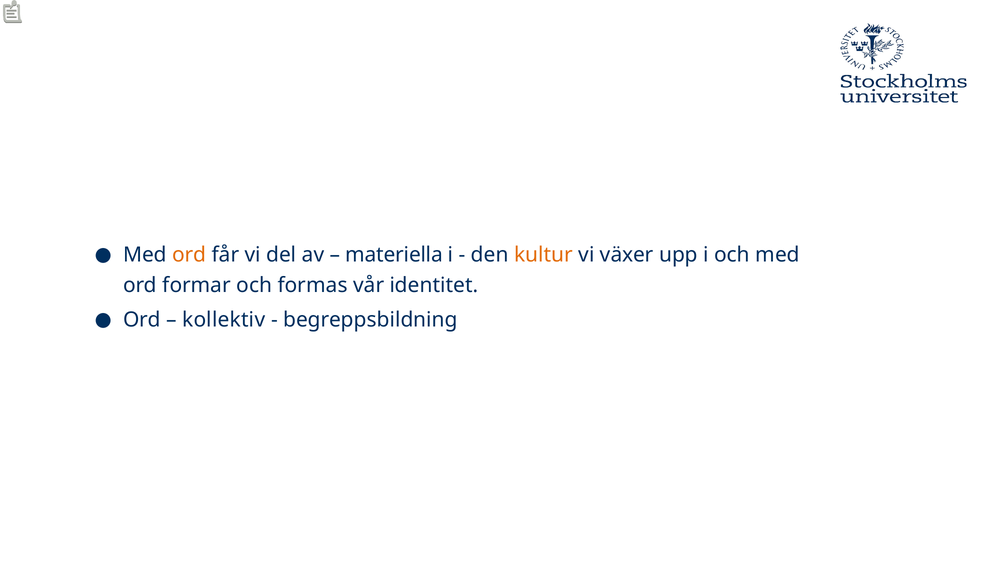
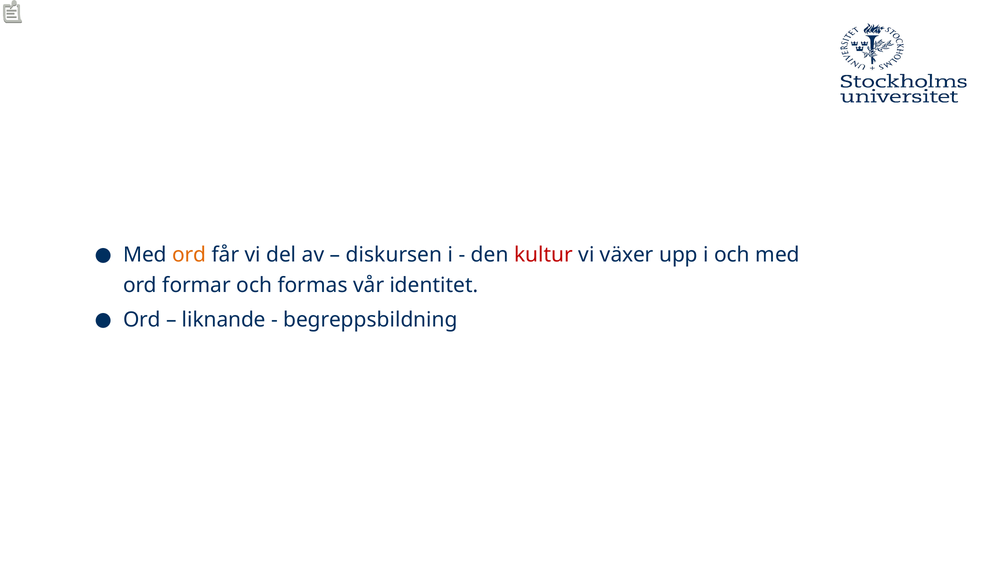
materiella: materiella -> diskursen (394, 255)
kultur colour: orange -> red (544, 255)
kollektiv: kollektiv -> liknande (224, 320)
